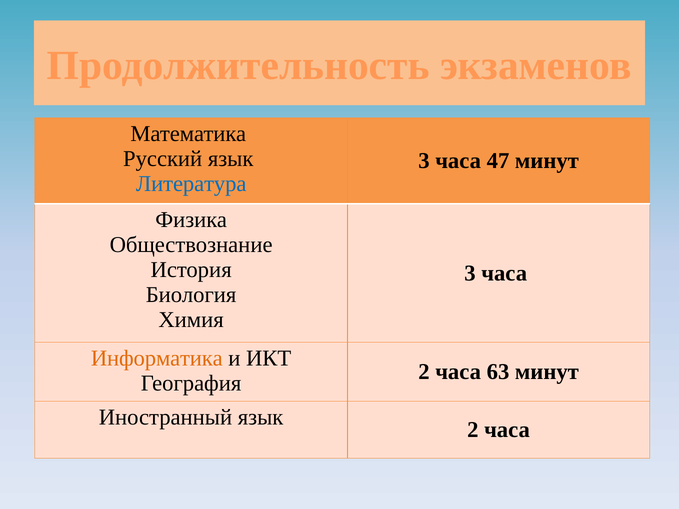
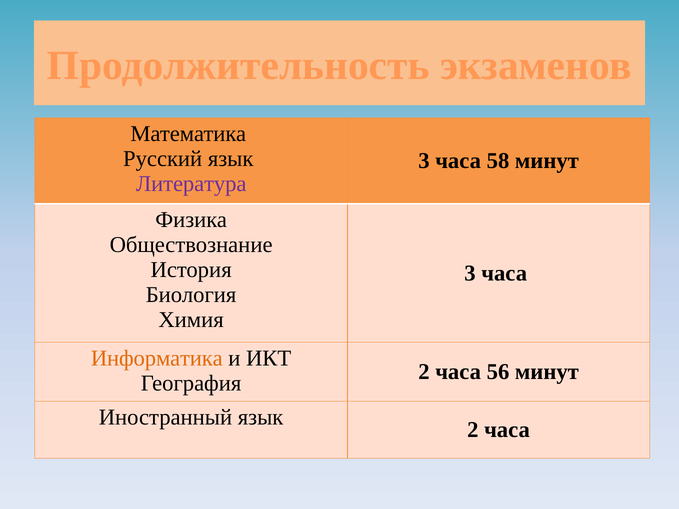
47: 47 -> 58 (498, 161)
Литература colour: blue -> purple (191, 184)
63: 63 -> 56 (498, 372)
